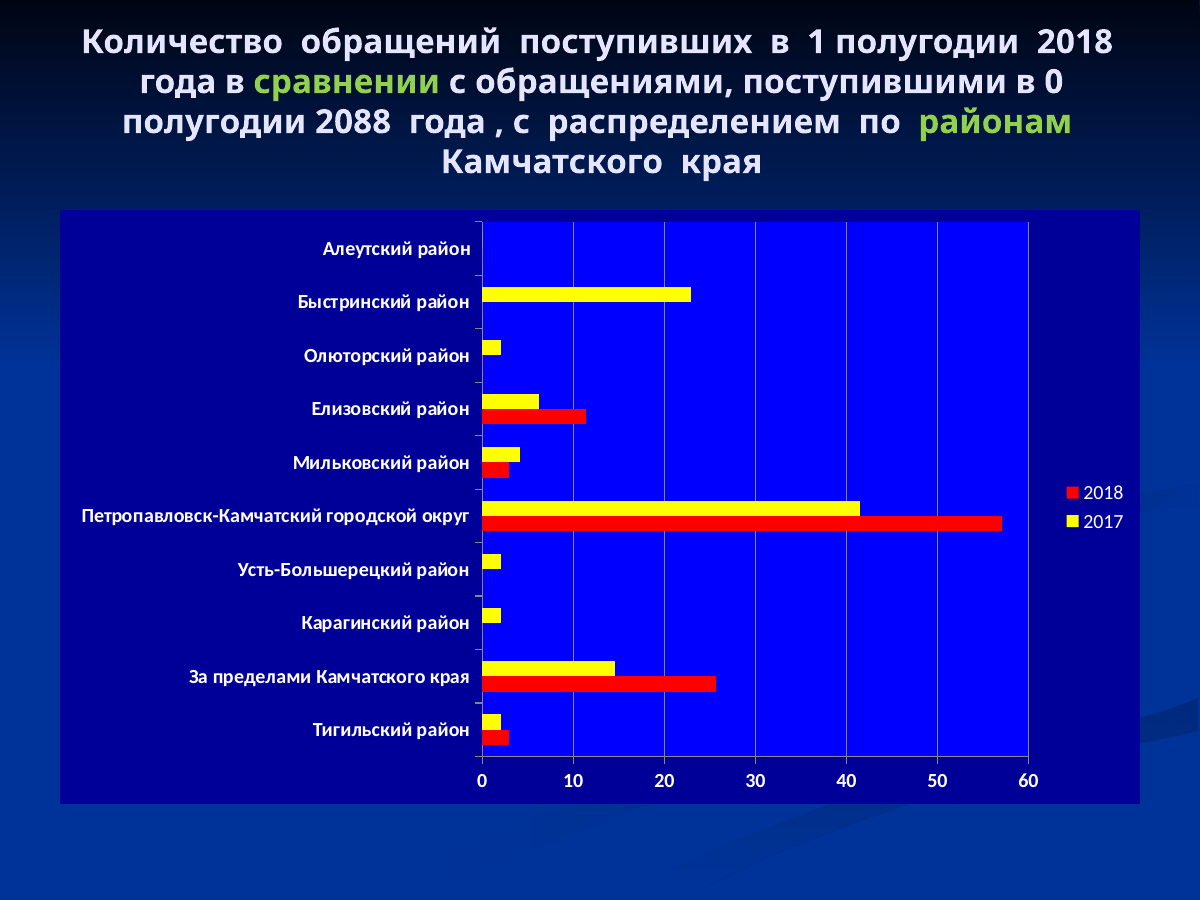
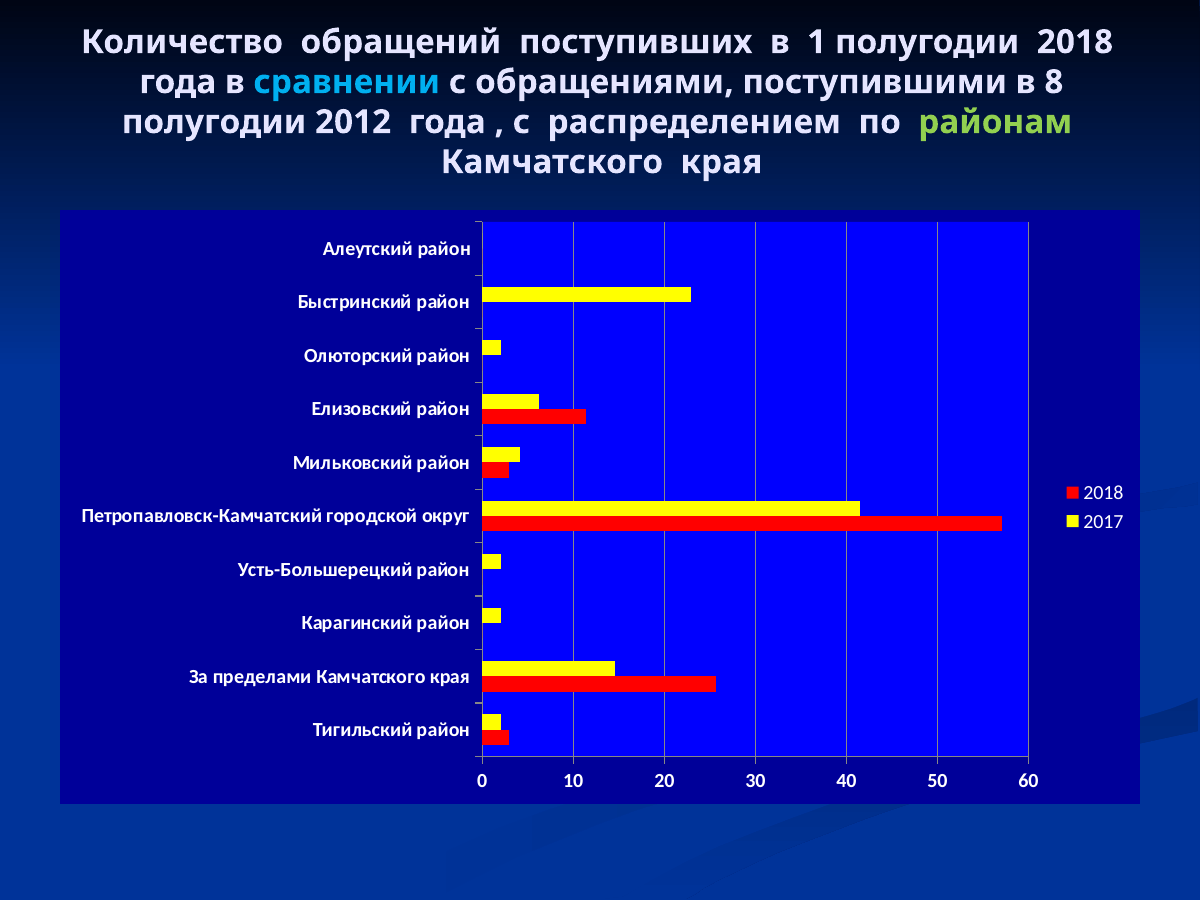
сравнении colour: light green -> light blue (347, 82)
в 0: 0 -> 8 (1054, 82)
2088: 2088 -> 2012 (353, 122)
